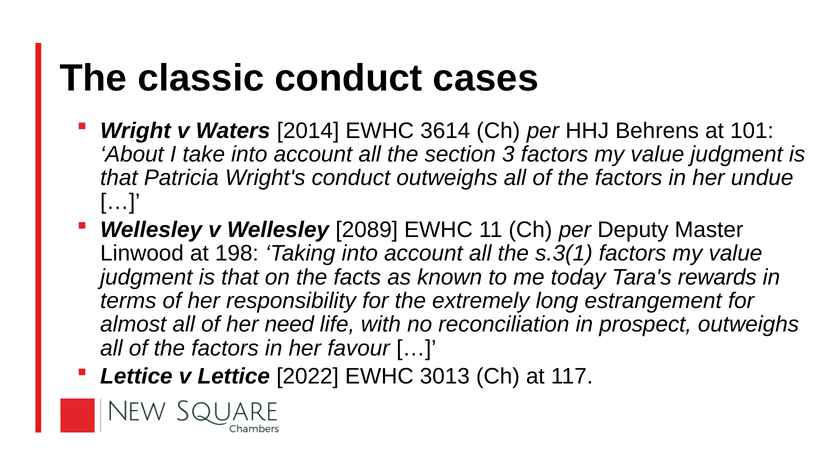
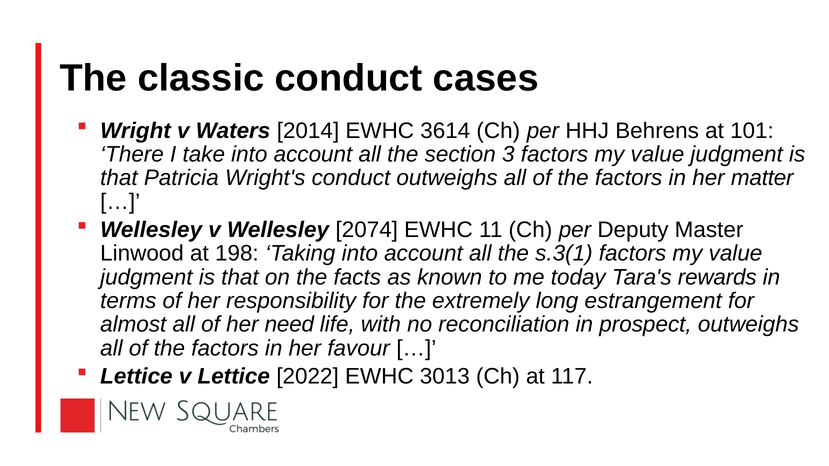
About: About -> There (132, 154)
undue: undue -> matter (762, 178)
2089: 2089 -> 2074 (367, 230)
